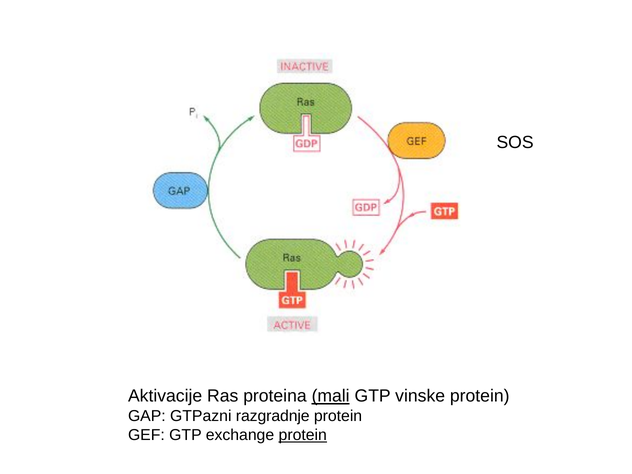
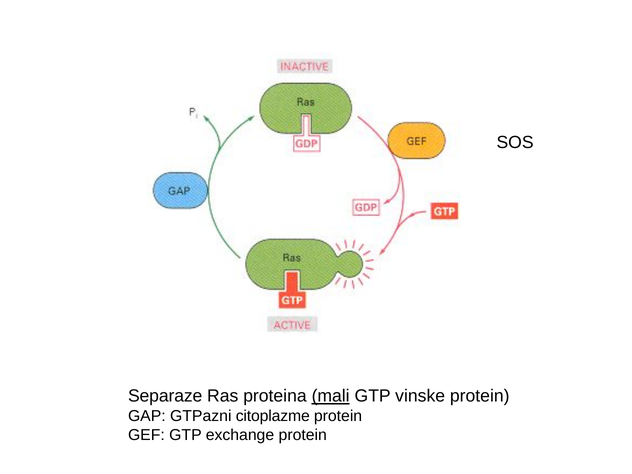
Aktivacije: Aktivacije -> Separaze (165, 396)
razgradnje: razgradnje -> citoplazme (273, 416)
protein underline: present -> none (303, 435)
